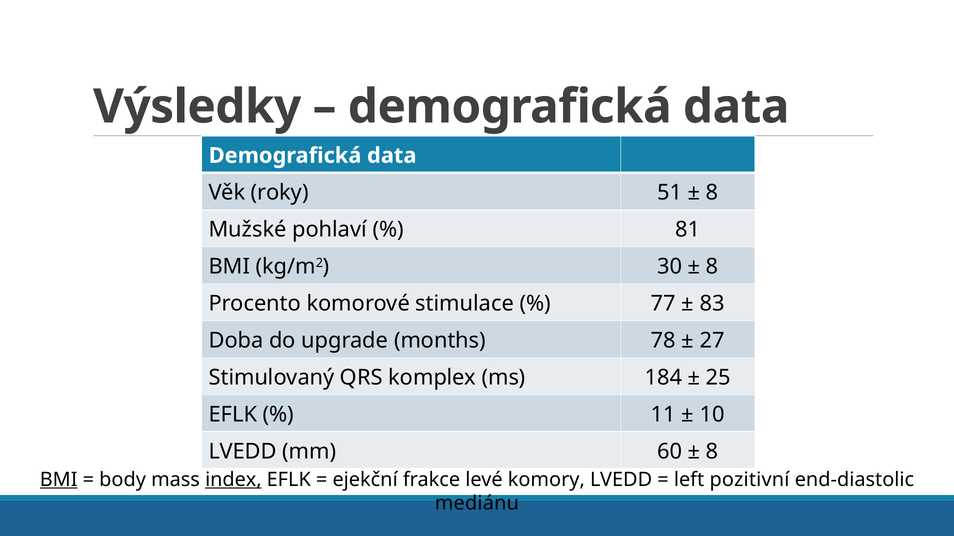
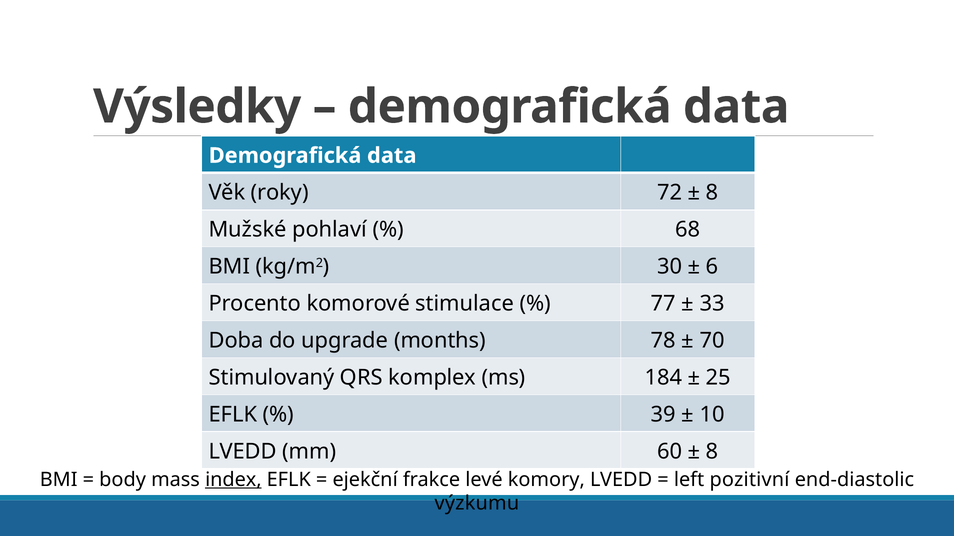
51: 51 -> 72 (670, 193)
81: 81 -> 68 (688, 230)
8: 8 -> 6 (712, 267)
83: 83 -> 33 (712, 304)
27: 27 -> 70 (712, 341)
11: 11 -> 39 (663, 415)
BMI underline: present -> none (59, 480)
mediánu: mediánu -> výzkumu (477, 504)
